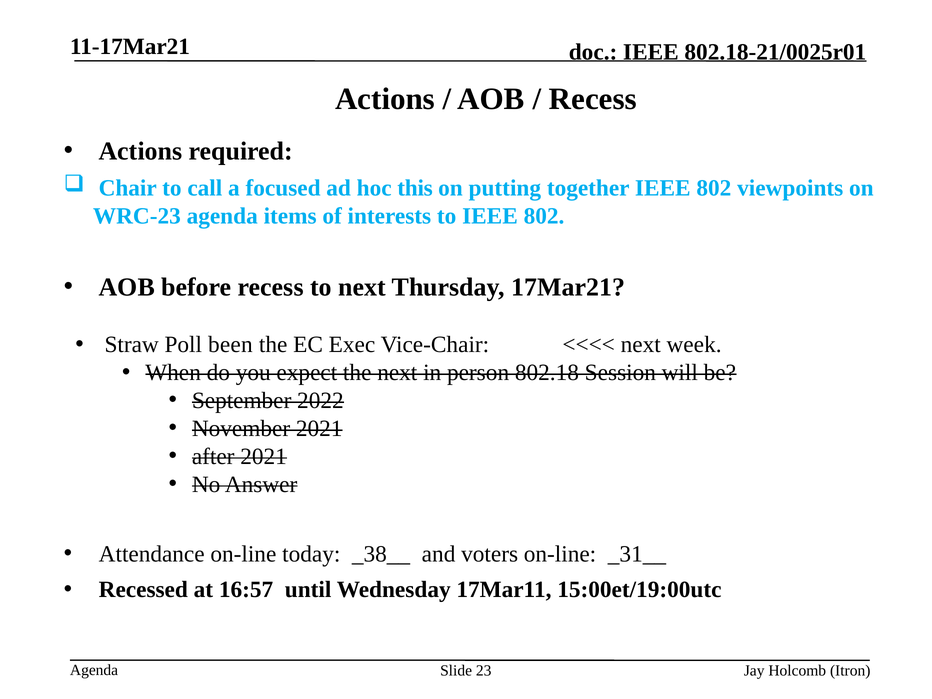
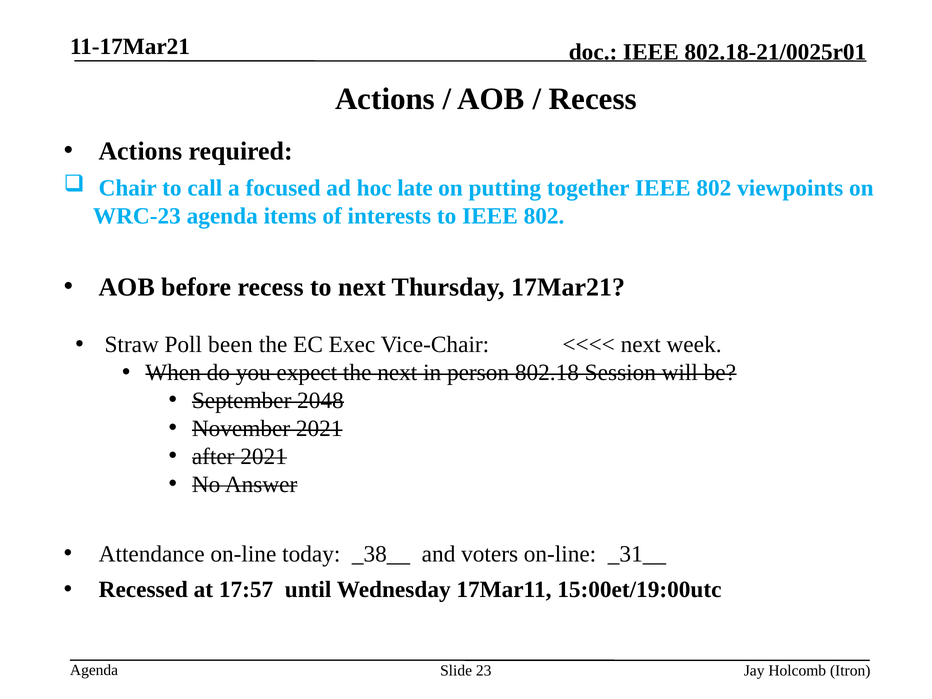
this: this -> late (415, 188)
2022: 2022 -> 2048 (320, 401)
16:57: 16:57 -> 17:57 (246, 590)
